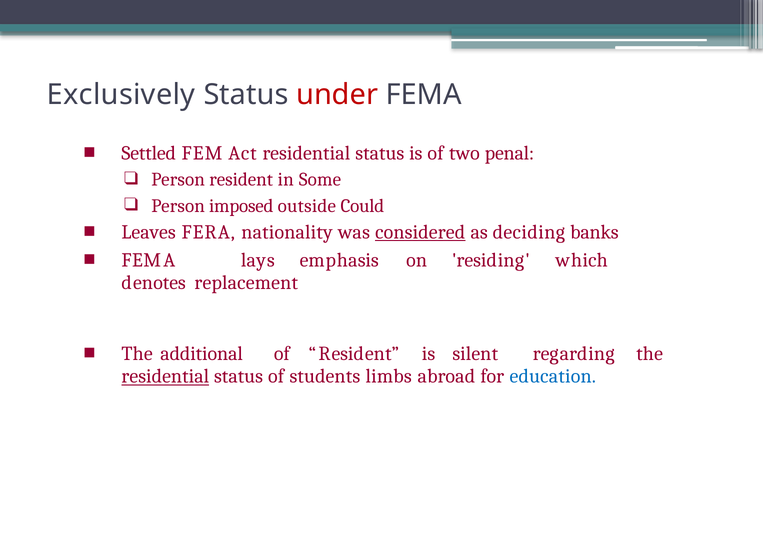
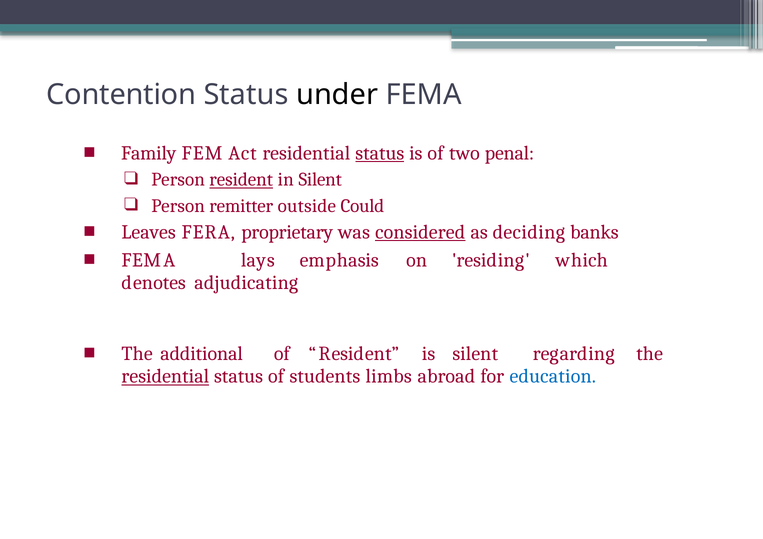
Exclusively: Exclusively -> Contention (121, 95)
under colour: red -> black (337, 95)
Settled: Settled -> Family (149, 153)
status underline: none -> present (380, 153)
resident underline: none -> present (241, 180)
in Some: Some -> Silent (320, 180)
imposed: imposed -> remitter (241, 206)
nationality: nationality -> proprietary (287, 232)
replacement: replacement -> adjudicating (246, 283)
